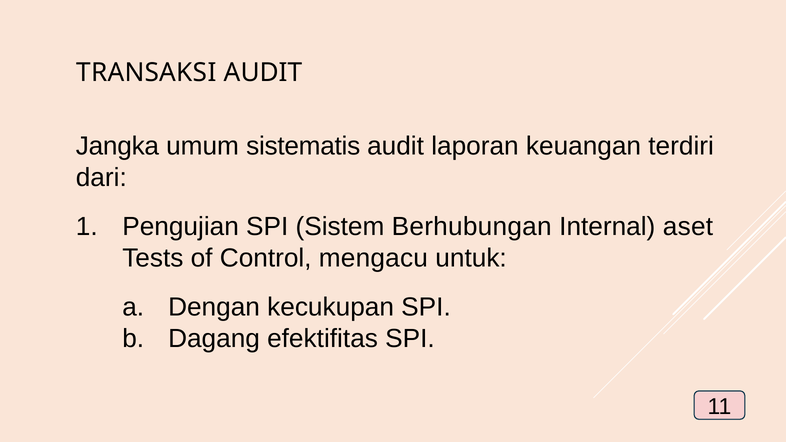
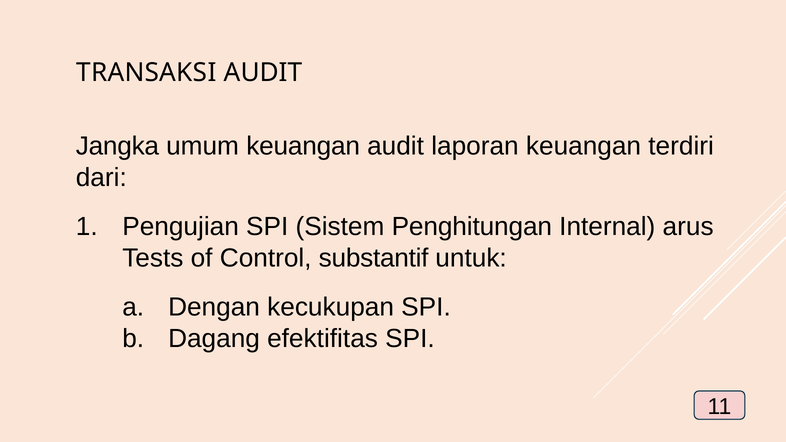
umum sistematis: sistematis -> keuangan (303, 146)
Berhubungan: Berhubungan -> Penghitungan (472, 227)
aset: aset -> arus (688, 227)
mengacu: mengacu -> substantif (374, 258)
